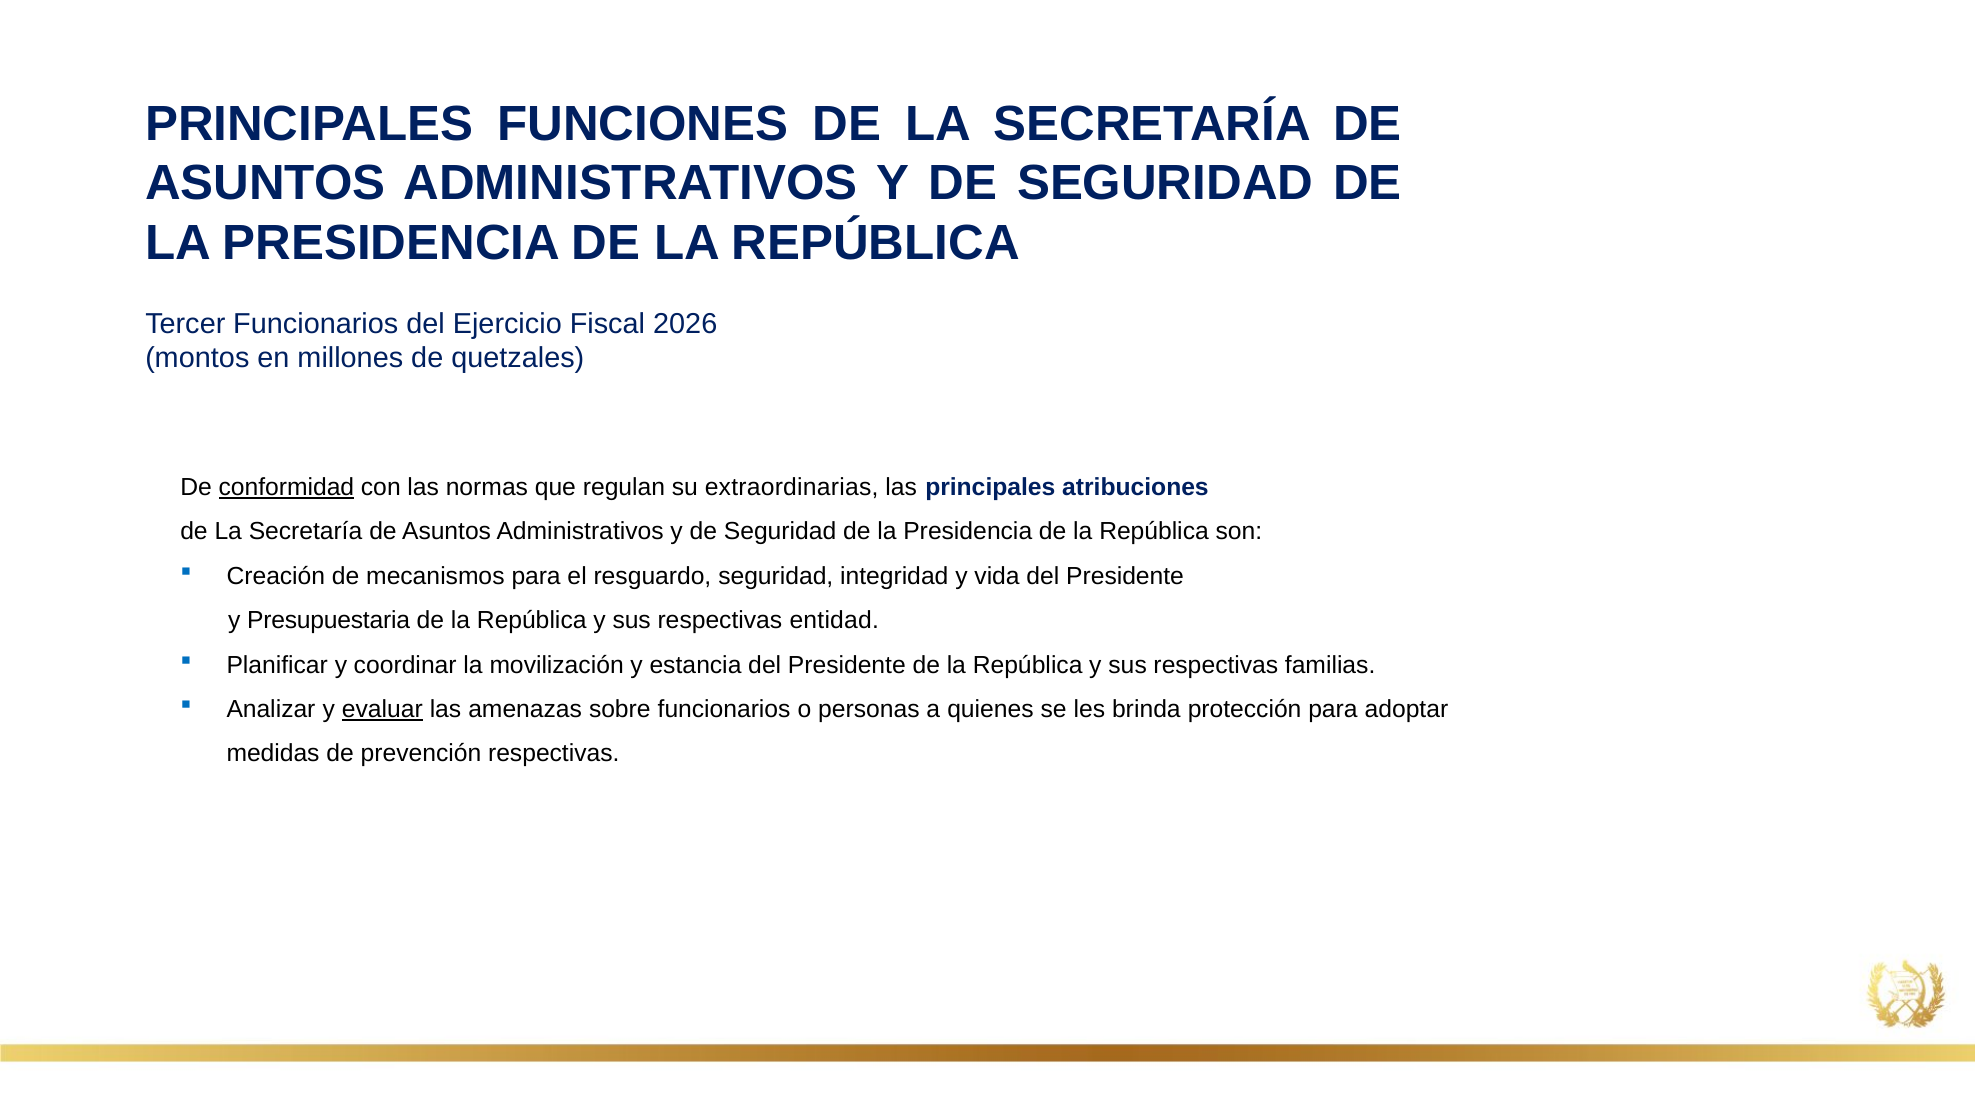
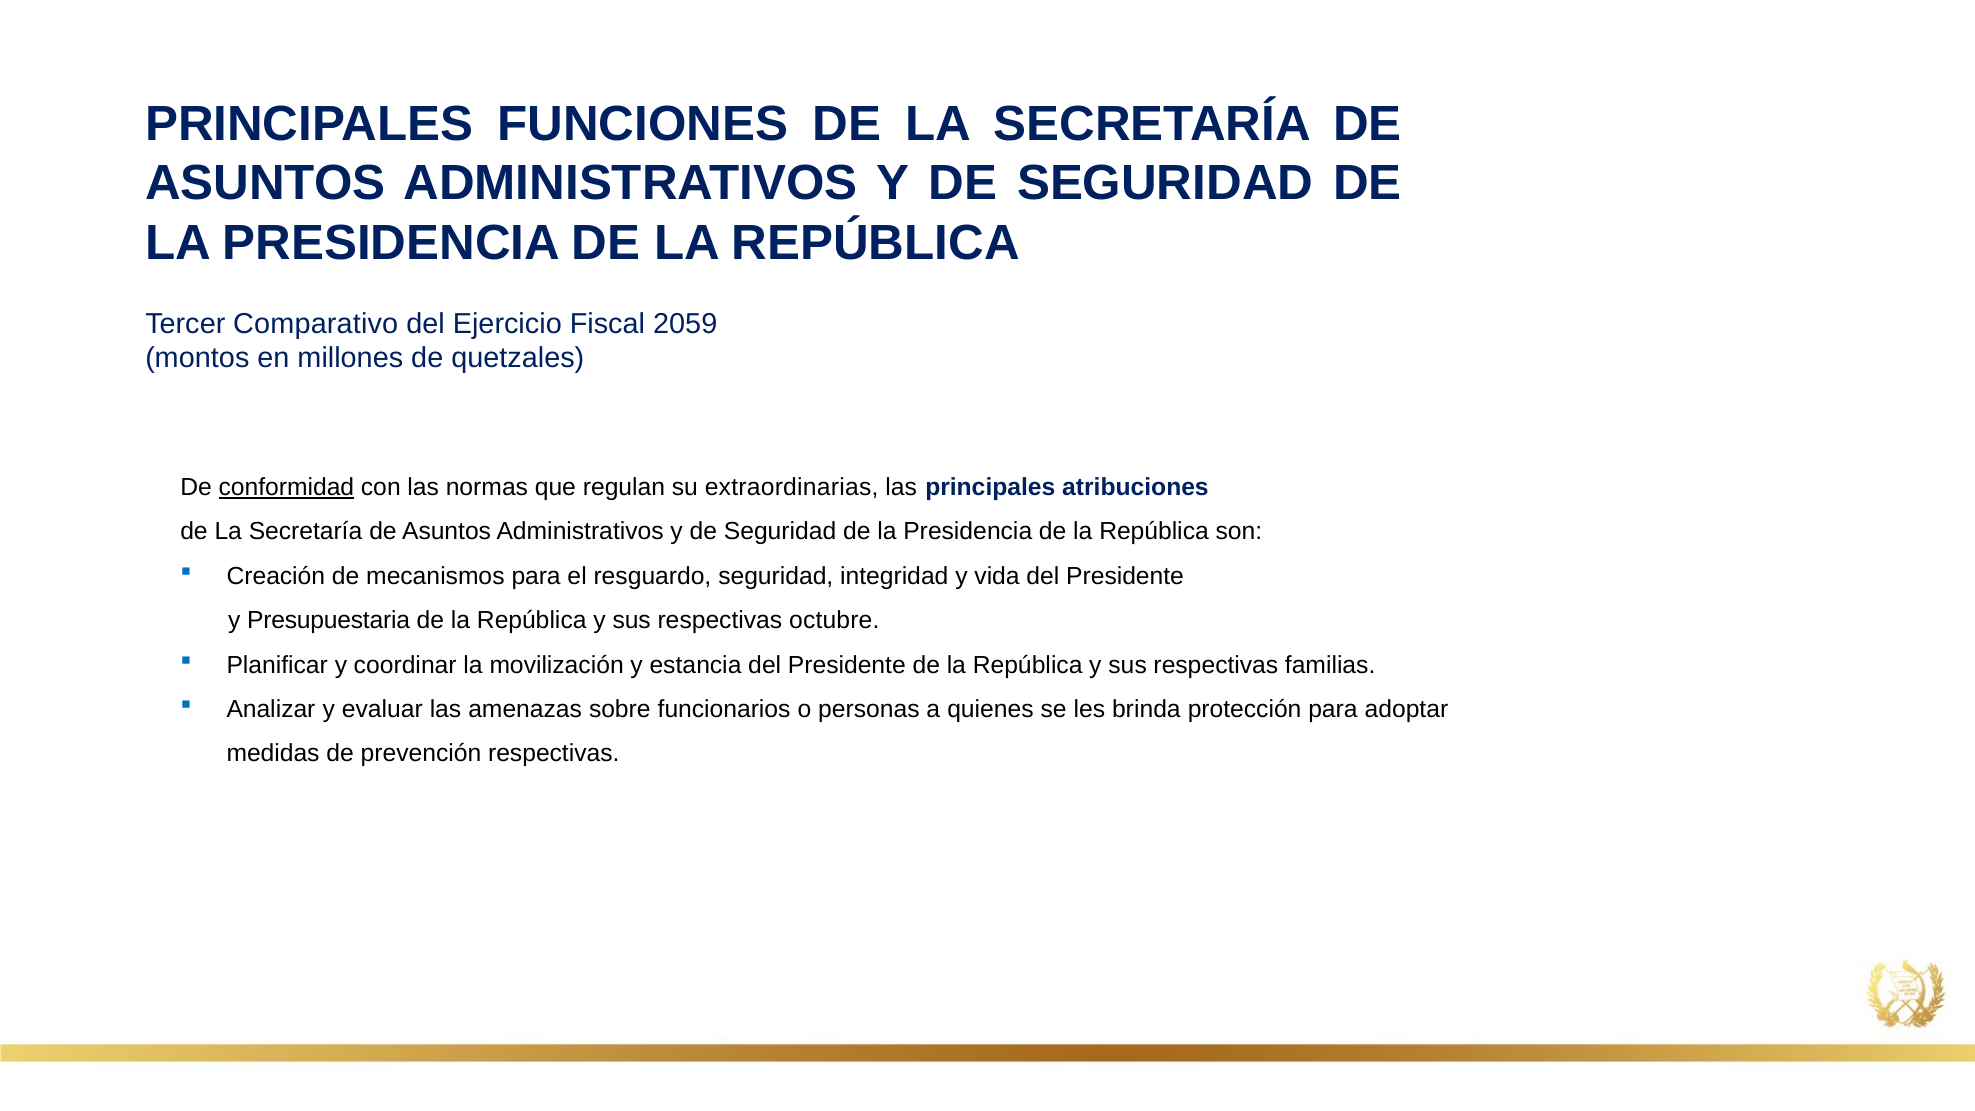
Tercer Funcionarios: Funcionarios -> Comparativo (316, 324)
2026: 2026 -> 2059 (685, 324)
entidad: entidad -> octubre (834, 620)
evaluar underline: present -> none (382, 709)
